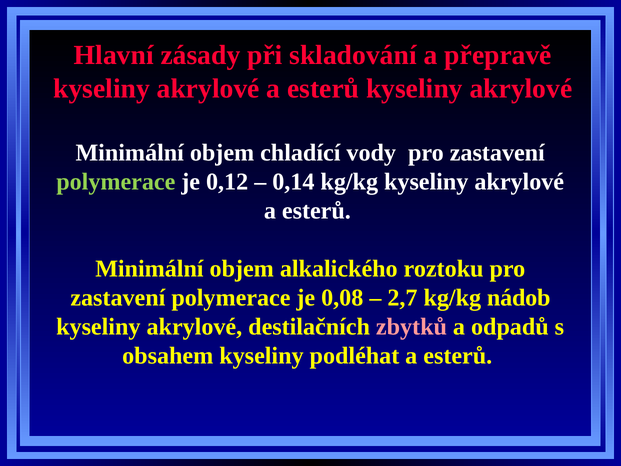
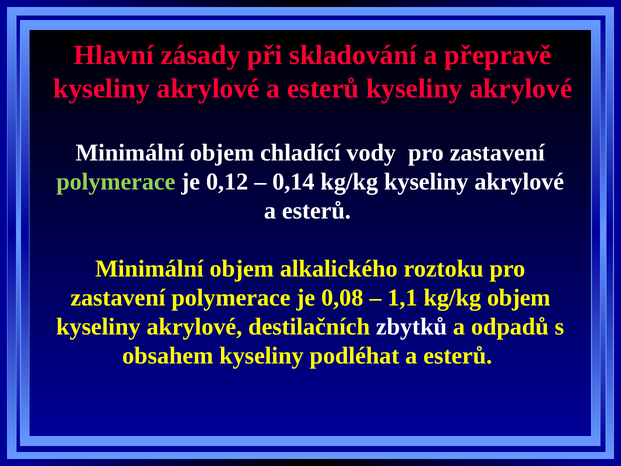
2,7: 2,7 -> 1,1 (402, 298)
kg/kg nádob: nádob -> objem (519, 298)
zbytků colour: pink -> white (411, 327)
